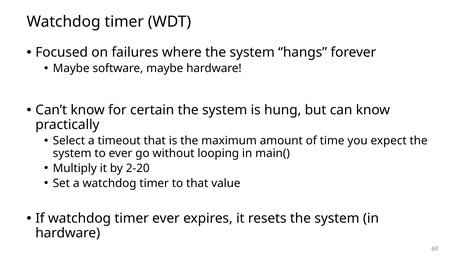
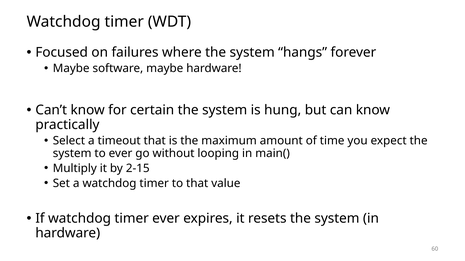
2-20: 2-20 -> 2-15 (138, 169)
